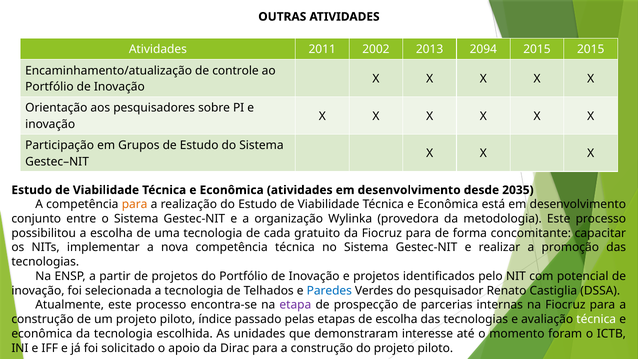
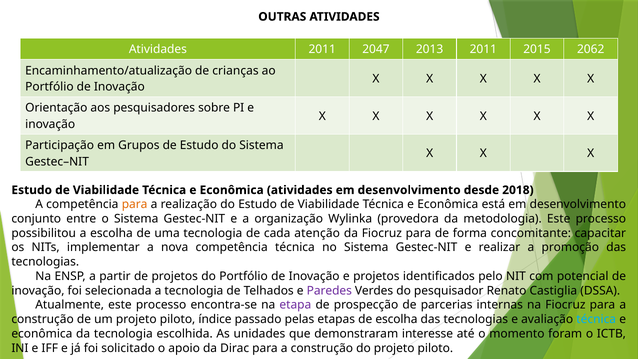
2002: 2002 -> 2047 (376, 50)
2013 2094: 2094 -> 2011 (483, 50)
2015 2015: 2015 -> 2062 (591, 50)
controle: controle -> crianças (235, 71)
2035: 2035 -> 2018 (518, 190)
gratuito: gratuito -> atenção (317, 233)
Paredes colour: blue -> purple (329, 291)
técnica colour: white -> light blue (596, 319)
